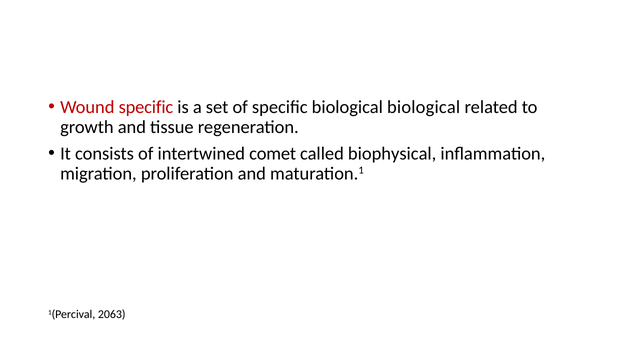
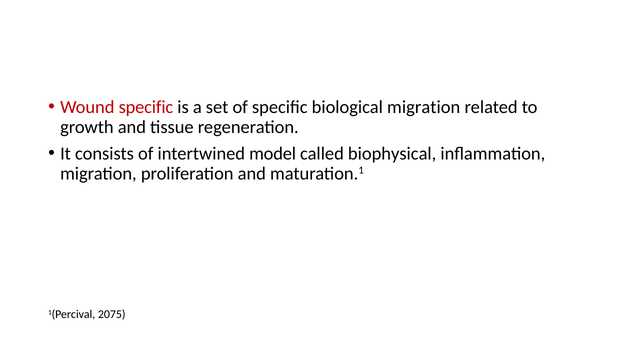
biological biological: biological -> migration (424, 107)
comet: comet -> model (273, 154)
2063: 2063 -> 2075 (112, 314)
